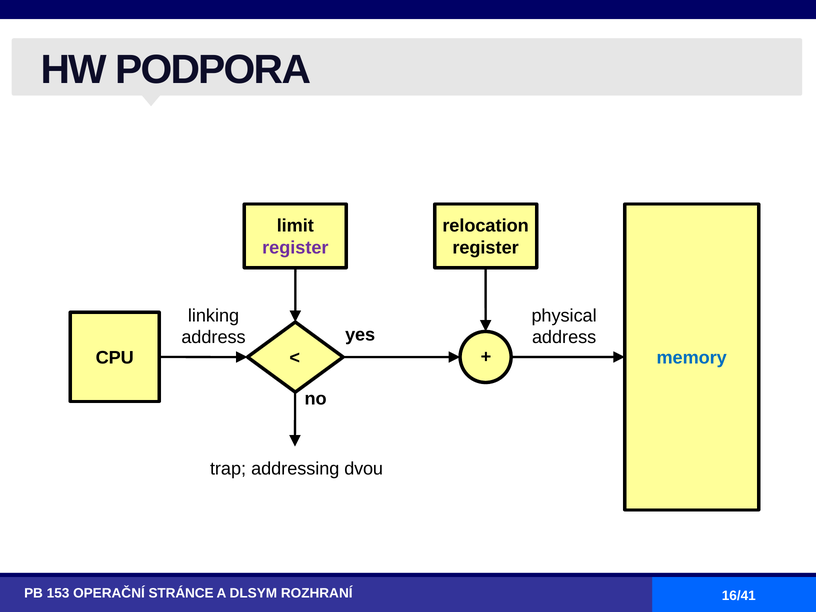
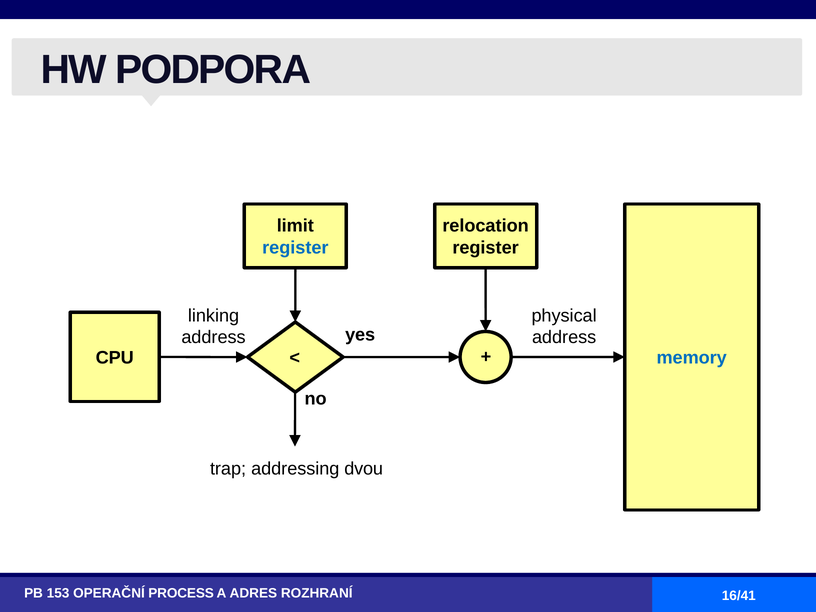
register colour: purple -> blue (295, 248)
STRÁNCE: STRÁNCE -> PROCESS (181, 593)
DLSYM: DLSYM -> ADRES (253, 593)
